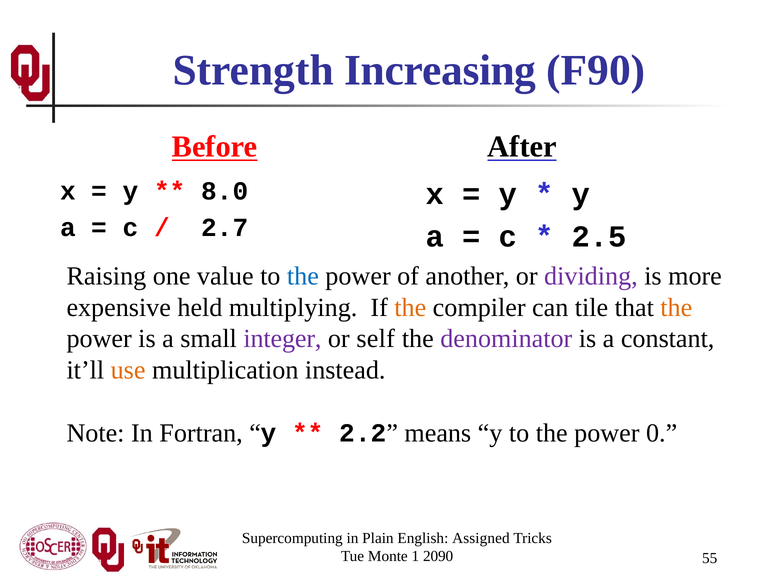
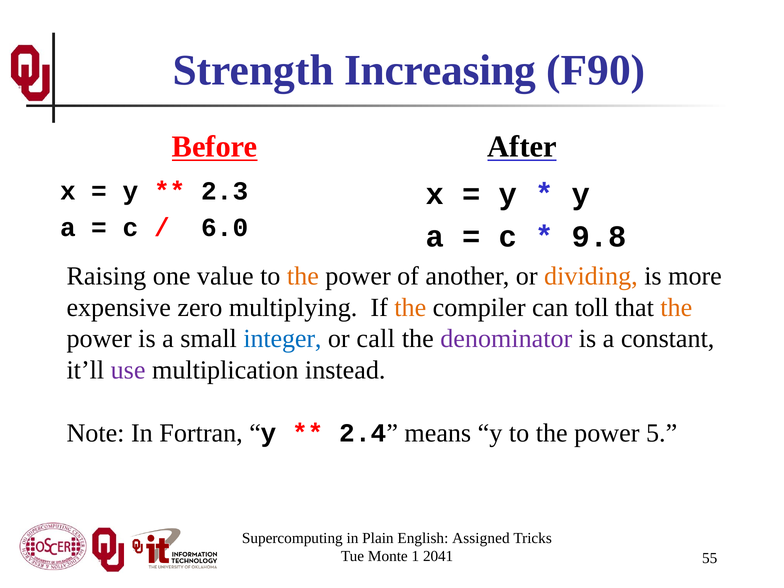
8.0: 8.0 -> 2.3 (225, 191)
2.7: 2.7 -> 6.0 (225, 228)
2.5: 2.5 -> 9.8 (599, 237)
the colour: blue -> orange (303, 276)
dividing colour: purple -> orange (591, 276)
held: held -> zero (200, 308)
tile: tile -> toll (592, 308)
integer colour: purple -> blue (282, 339)
self: self -> call (376, 339)
use colour: orange -> purple (128, 370)
2.2: 2.2 -> 2.4 (363, 433)
0: 0 -> 5 (662, 433)
2090: 2090 -> 2041 (438, 556)
